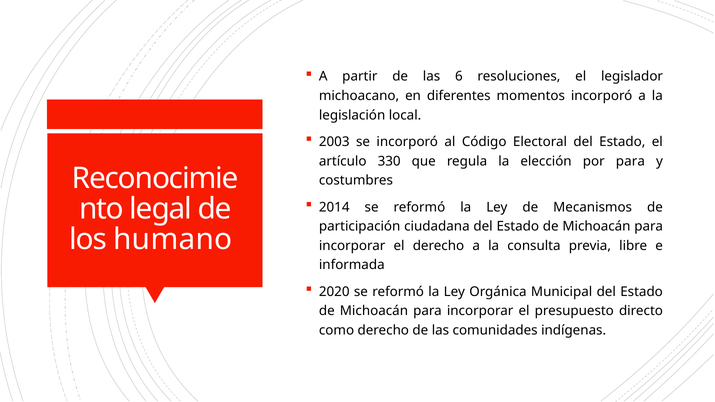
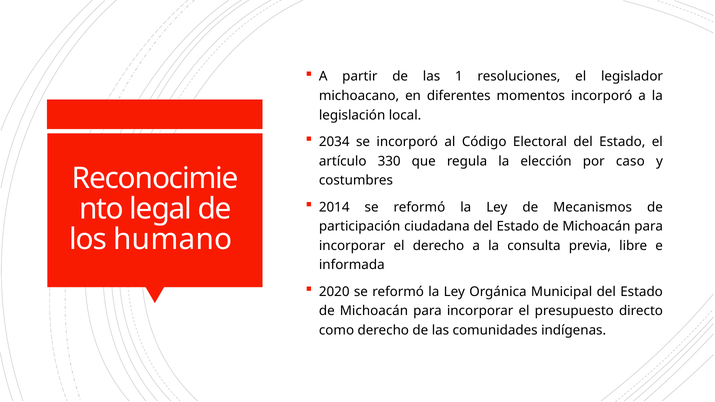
6: 6 -> 1 (459, 77)
2003: 2003 -> 2034 (334, 142)
por para: para -> caso (630, 161)
